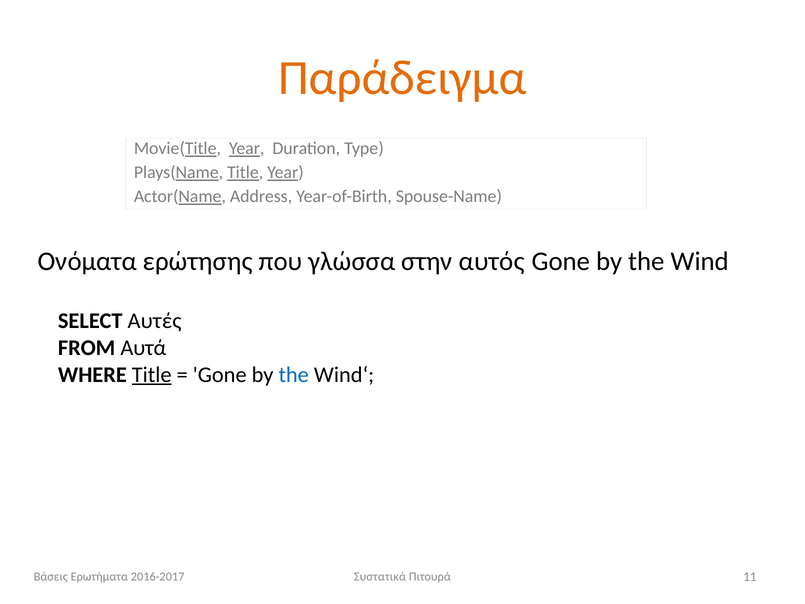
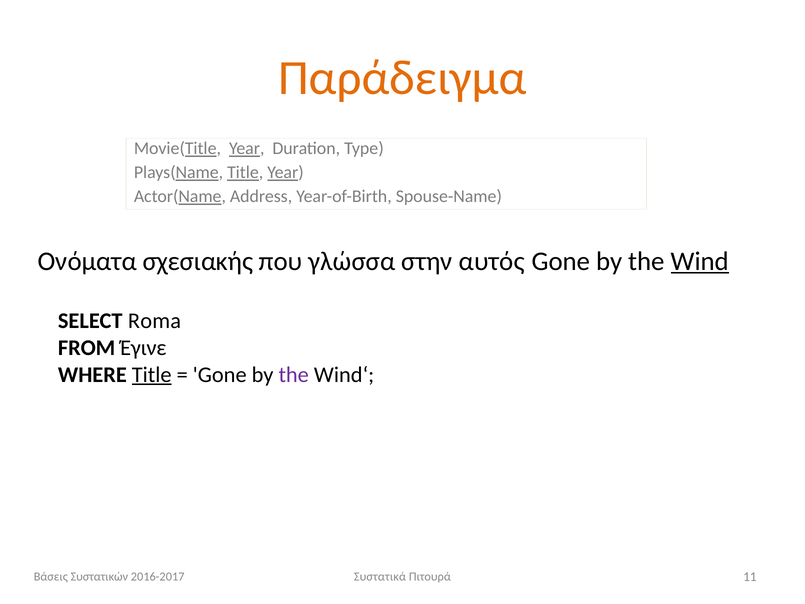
ερώτησης: ερώτησης -> σχεσιακής (198, 261)
Wind underline: none -> present (700, 261)
Αυτές: Αυτές -> Roma (154, 321)
Αυτά: Αυτά -> Έγινε (143, 348)
the colour: blue -> purple (294, 375)
Ερωτήματα: Ερωτήματα -> Συστατικών (99, 576)
